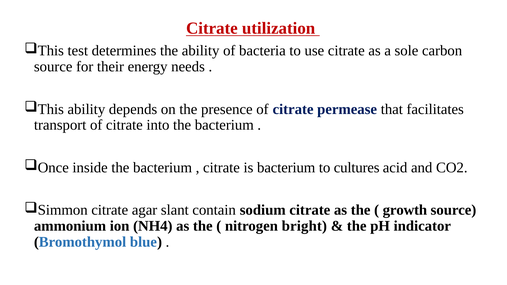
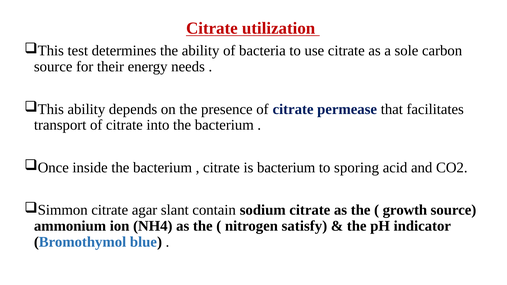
cultures: cultures -> sporing (357, 168)
bright: bright -> satisfy (304, 226)
